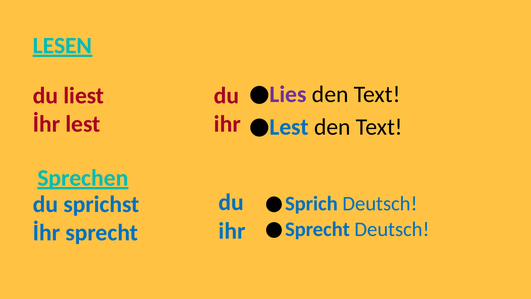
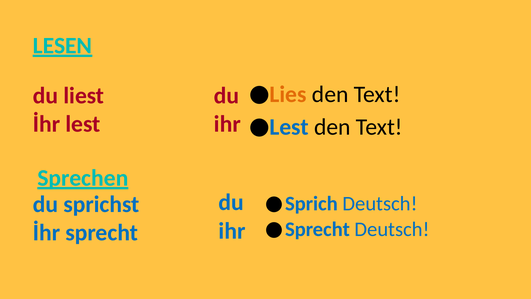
Lies colour: purple -> orange (288, 94)
